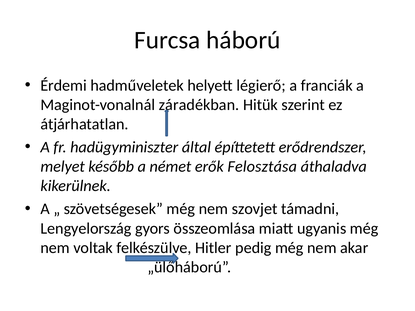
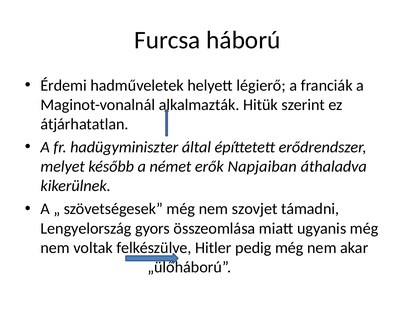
záradékban: záradékban -> alkalmazták (199, 105)
Felosztása: Felosztása -> Napjaiban (262, 167)
